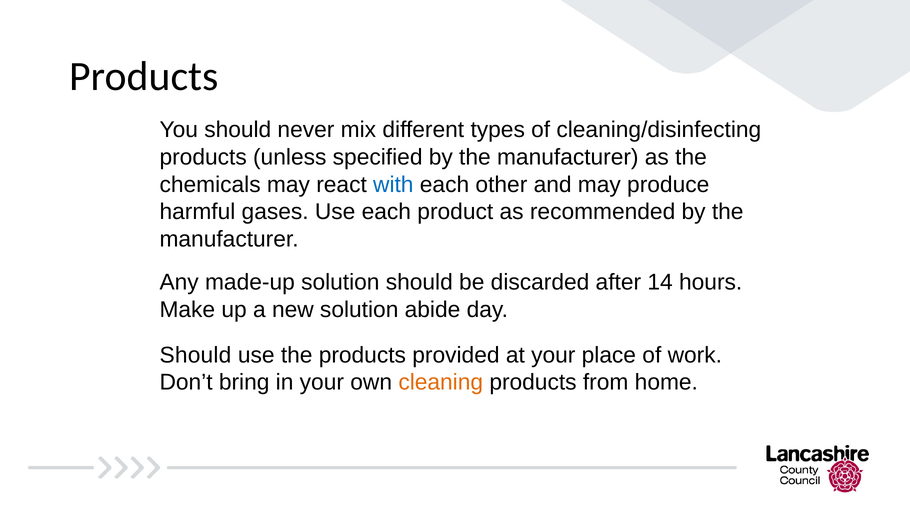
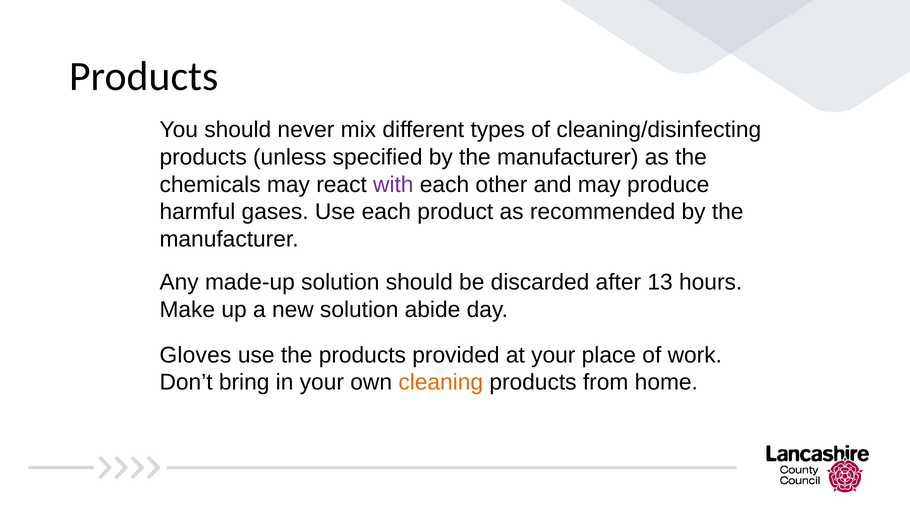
with colour: blue -> purple (393, 184)
14: 14 -> 13 (660, 282)
Should: Should -> Gloves (195, 355)
